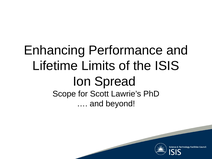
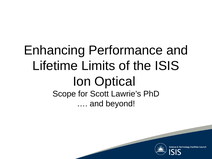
Spread: Spread -> Optical (115, 81)
